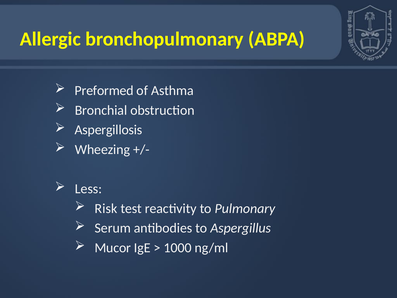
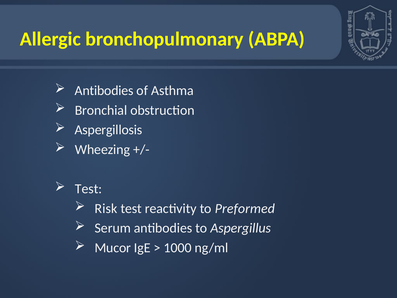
Preformed: Preformed -> Antibodies (104, 91)
Less: Less -> Test (88, 189)
Pulmonary: Pulmonary -> Preformed (245, 208)
